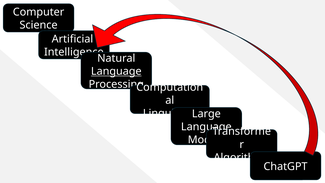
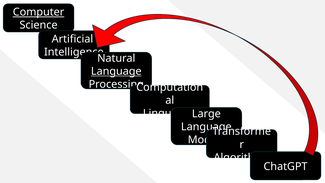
Computer underline: none -> present (39, 12)
